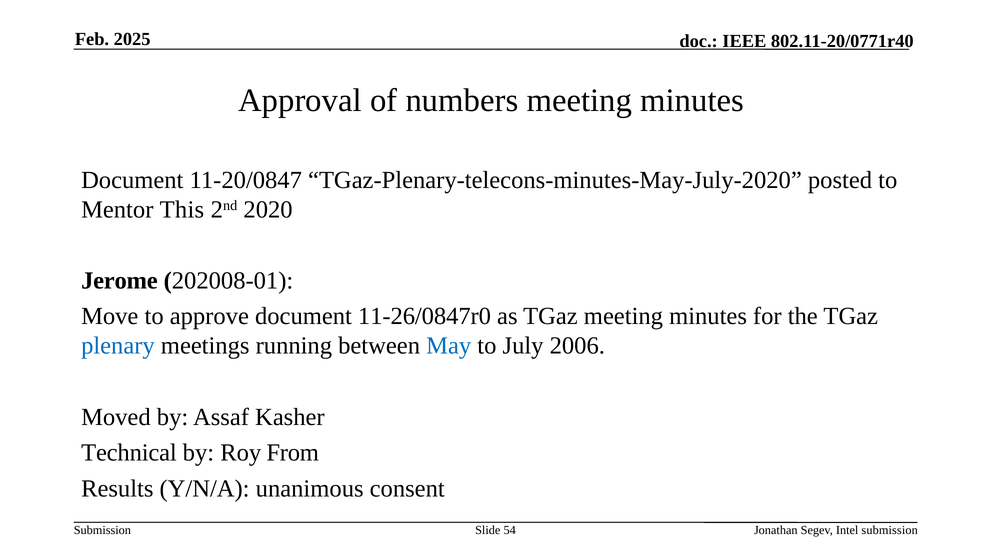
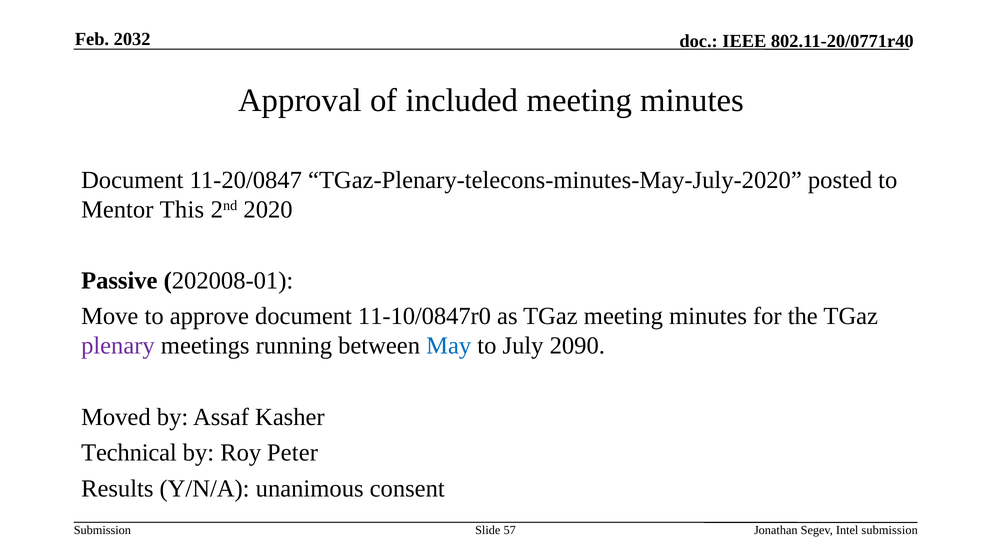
2025: 2025 -> 2032 (132, 39)
numbers: numbers -> included (462, 100)
Jerome: Jerome -> Passive (119, 281)
11-26/0847r0: 11-26/0847r0 -> 11-10/0847r0 (425, 316)
plenary colour: blue -> purple (118, 346)
2006: 2006 -> 2090 (577, 346)
From: From -> Peter (292, 453)
54: 54 -> 57 (510, 530)
